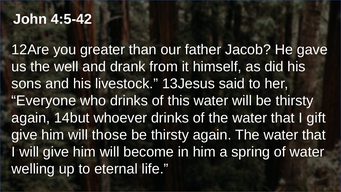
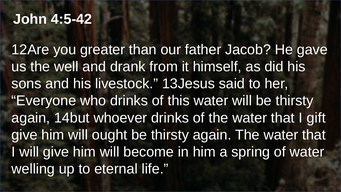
those: those -> ought (110, 135)
